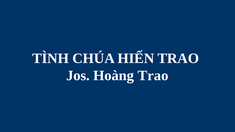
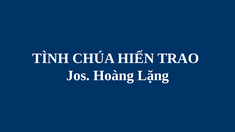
Hoàng Trao: Trao -> Lặng (153, 76)
